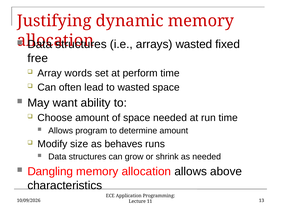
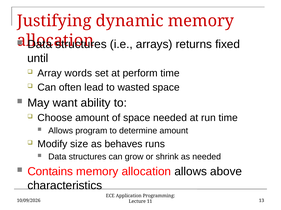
arrays wasted: wasted -> returns (194, 44)
free: free -> until (38, 58)
Dangling: Dangling -> Contains (50, 172)
